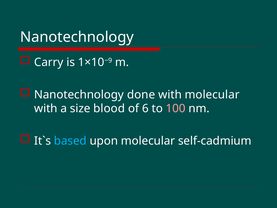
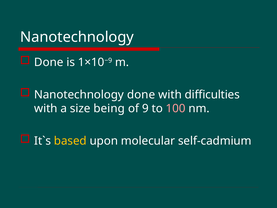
Carry: Carry -> Done (49, 62)
with molecular: molecular -> difficulties (212, 95)
blood: blood -> being (109, 108)
6: 6 -> 9 (145, 108)
based colour: light blue -> yellow (70, 141)
